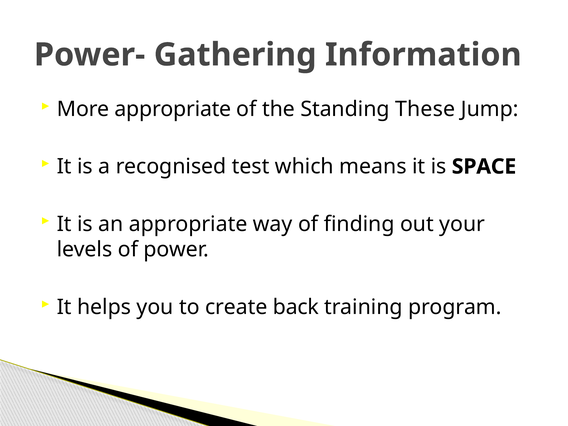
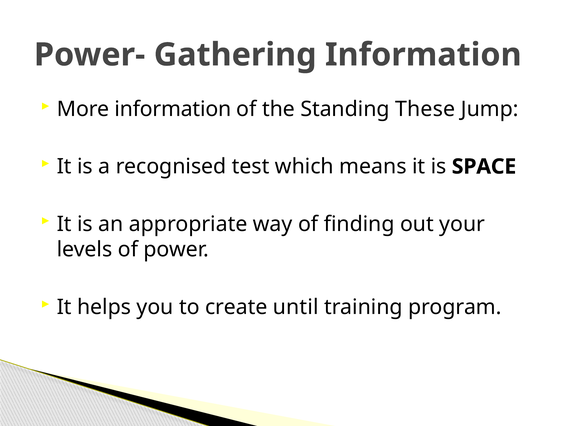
More appropriate: appropriate -> information (173, 109)
back: back -> until (296, 307)
